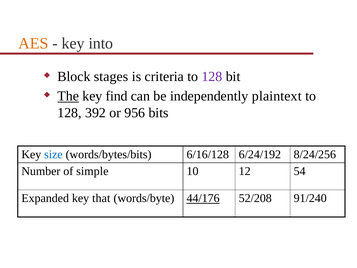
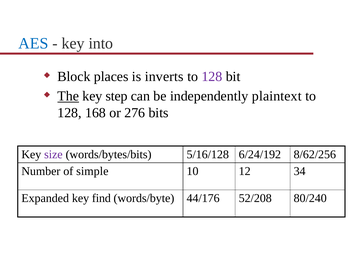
AES colour: orange -> blue (33, 43)
stages: stages -> places (111, 77)
criteria: criteria -> inverts (164, 77)
find: find -> step (117, 96)
392: 392 -> 168 (96, 113)
956: 956 -> 276 (135, 113)
size colour: blue -> purple (53, 154)
6/16/128: 6/16/128 -> 5/16/128 (208, 154)
8/24/256: 8/24/256 -> 8/62/256 (315, 154)
54: 54 -> 34 (300, 171)
that: that -> find (101, 198)
44/176 underline: present -> none (203, 198)
91/240: 91/240 -> 80/240 (310, 198)
